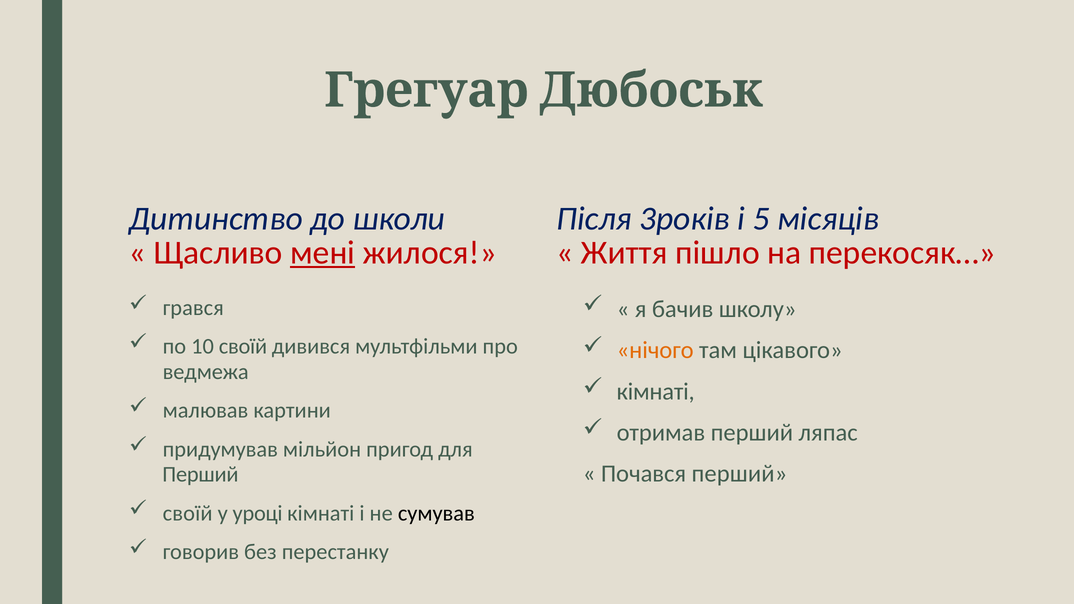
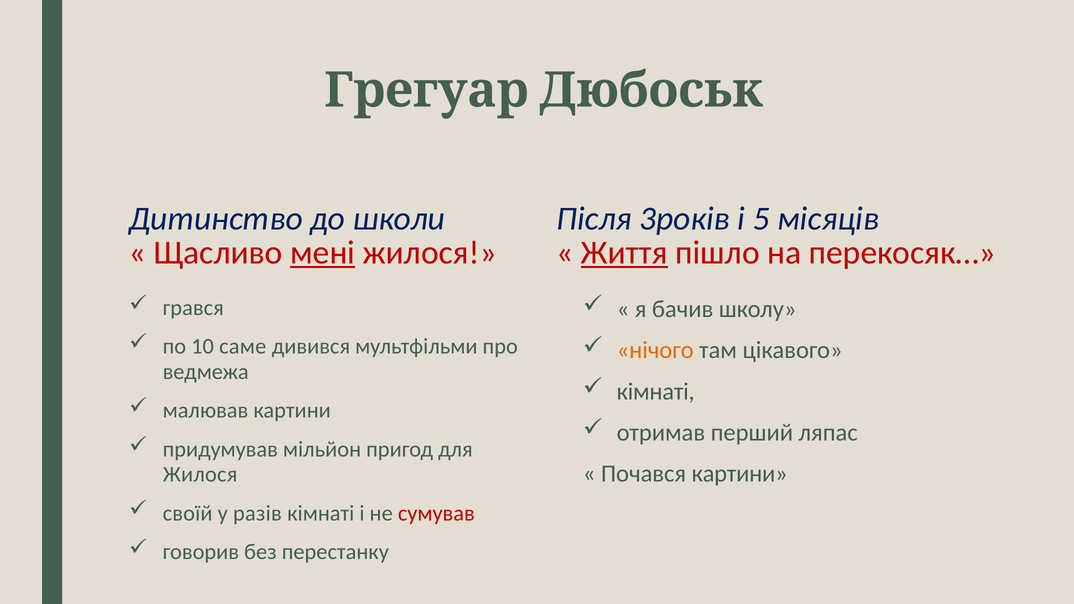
Життя underline: none -> present (624, 253)
10 своїй: своїй -> саме (243, 347)
Почався перший: перший -> картини (740, 474)
Перший: Перший -> Жилося (200, 475)
уроці: уроці -> разів (257, 513)
сумував colour: black -> red (436, 513)
